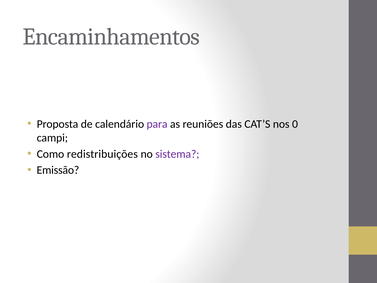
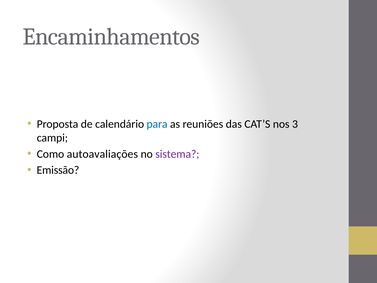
para colour: purple -> blue (157, 124)
0: 0 -> 3 (295, 124)
redistribuições: redistribuições -> autoavaliações (102, 154)
